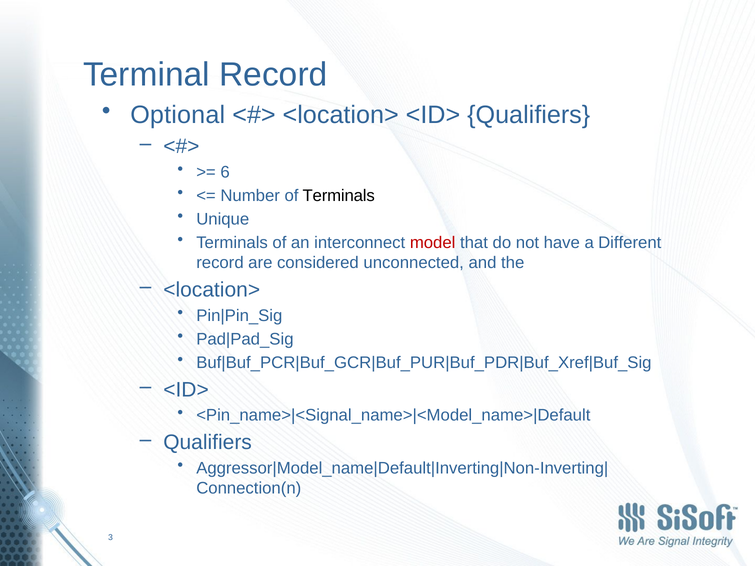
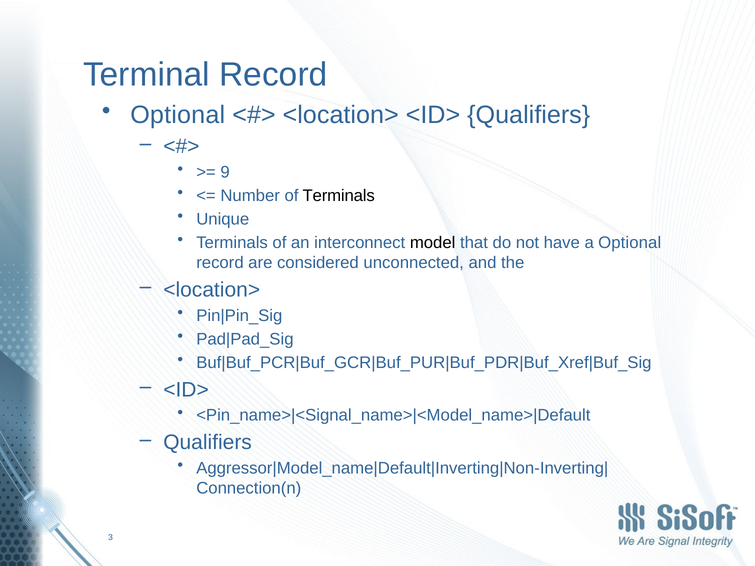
6: 6 -> 9 (225, 172)
model colour: red -> black (433, 243)
a Different: Different -> Optional (630, 243)
